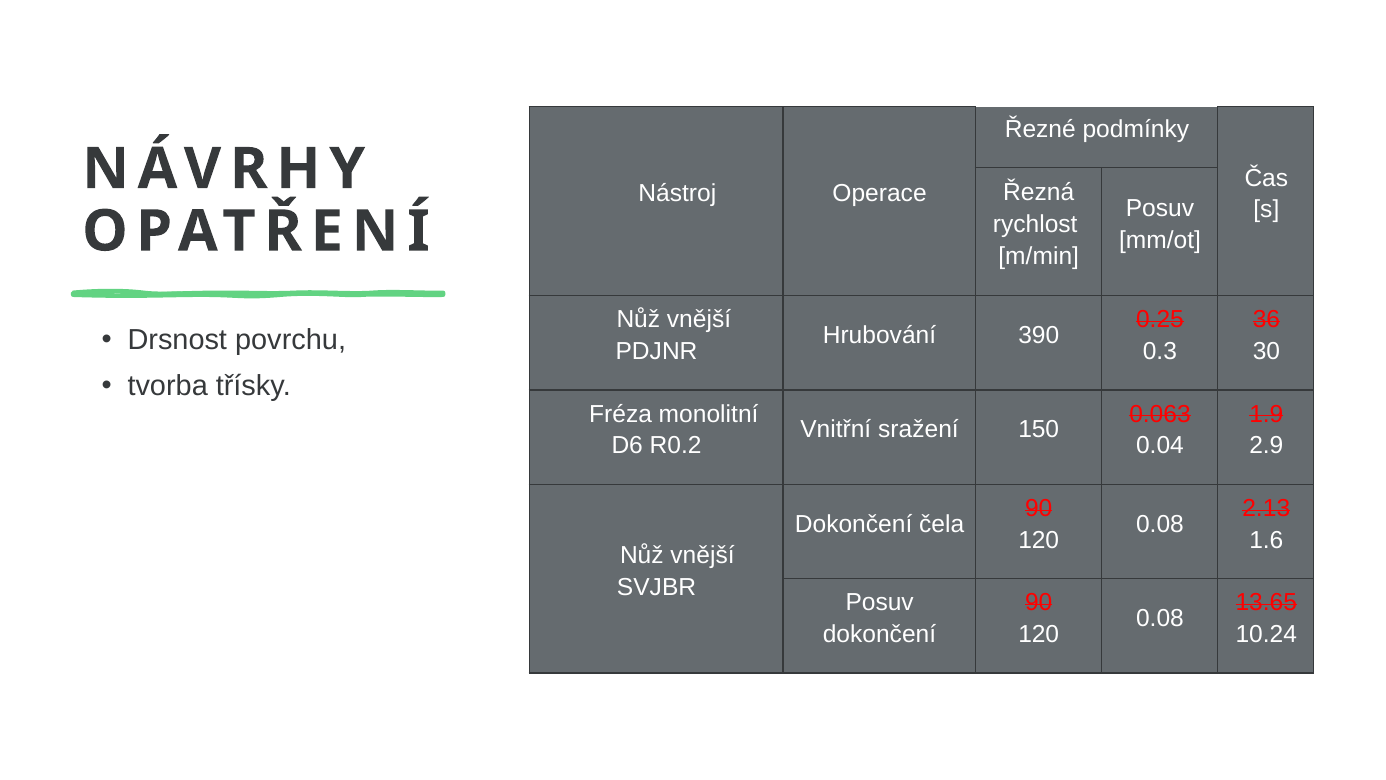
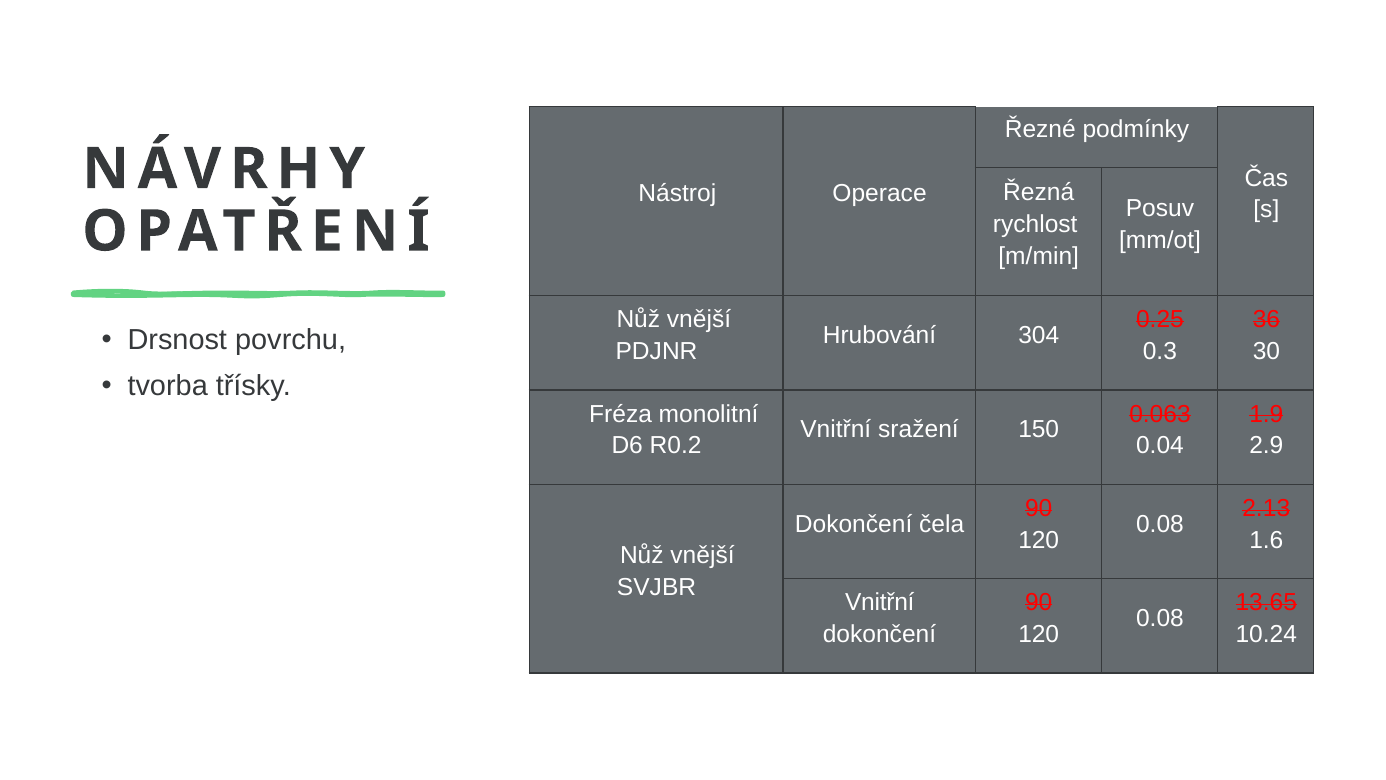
390: 390 -> 304 (1039, 335)
Posuv: Posuv -> Vnitřní (880, 602)
